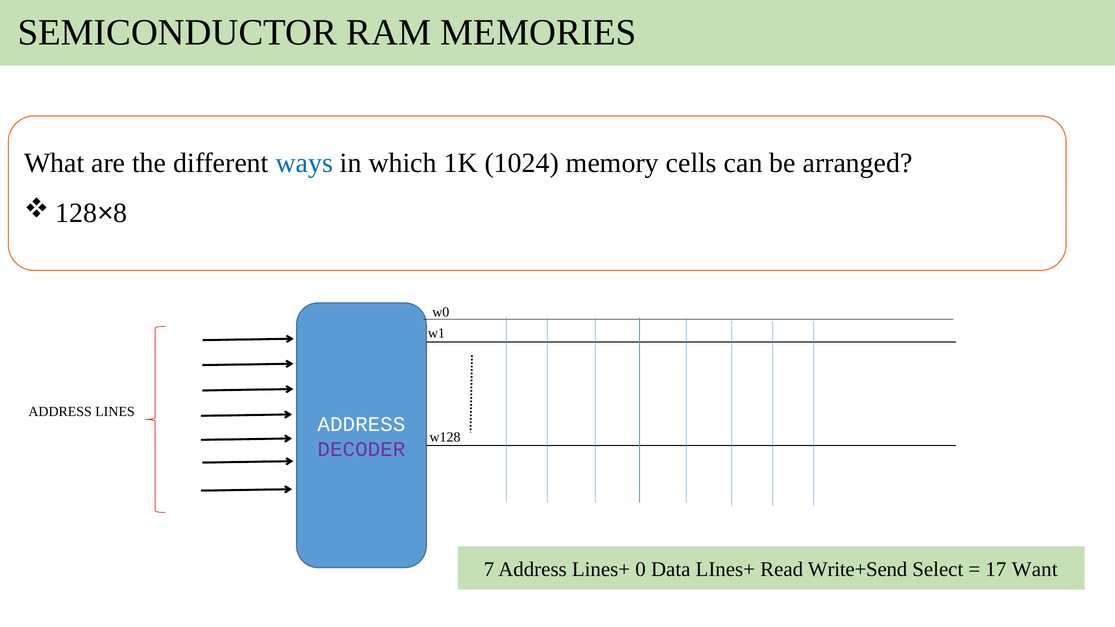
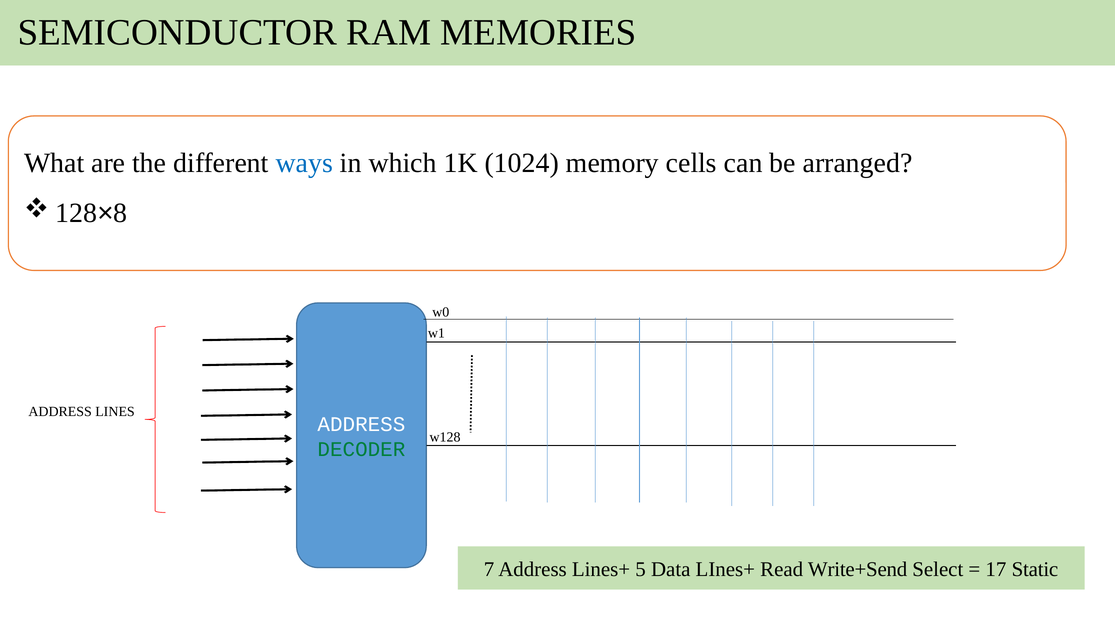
DECODER colour: purple -> green (361, 449)
0: 0 -> 5 (641, 570)
Want: Want -> Static (1035, 570)
